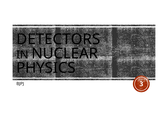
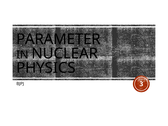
DETECTORS: DETECTORS -> PARAMETER (58, 39)
